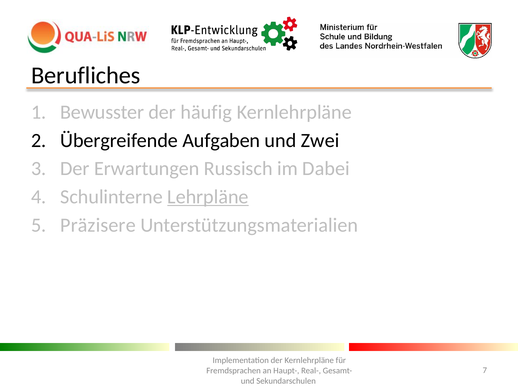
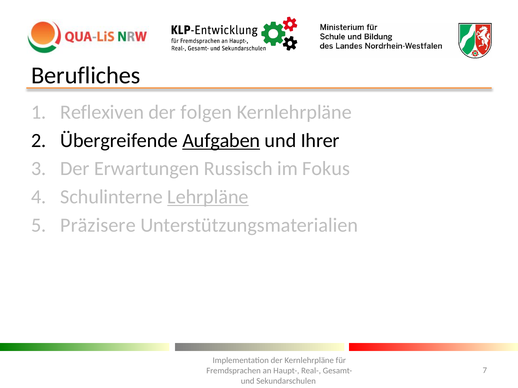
Bewusster: Bewusster -> Reflexiven (102, 112)
häufig: häufig -> folgen (206, 112)
Aufgaben underline: none -> present (221, 141)
Zwei: Zwei -> Ihrer (320, 141)
Dabei: Dabei -> Fokus (326, 169)
